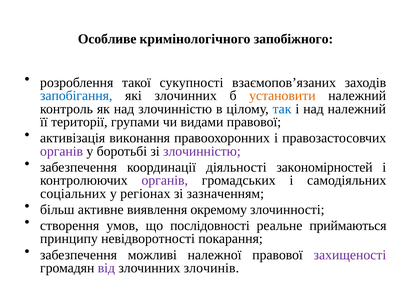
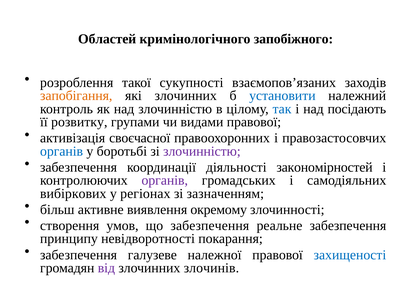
Особливе: Особливе -> Областей (107, 39)
запобігання colour: blue -> orange (76, 96)
установити colour: orange -> blue (282, 96)
над належний: належний -> посідають (357, 109)
території: території -> розвитку (79, 122)
виконання: виконання -> своєчасної (140, 138)
органів colour: purple -> blue (62, 151)
соціальних: соціальних -> вибіркових (73, 194)
що послідовності: послідовності -> забезпечення (210, 226)
реальне приймаються: приймаються -> забезпечення (348, 226)
можливі: можливі -> галузеве (152, 255)
захищеності colour: purple -> blue (350, 255)
